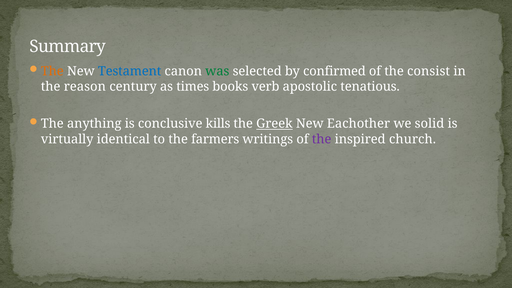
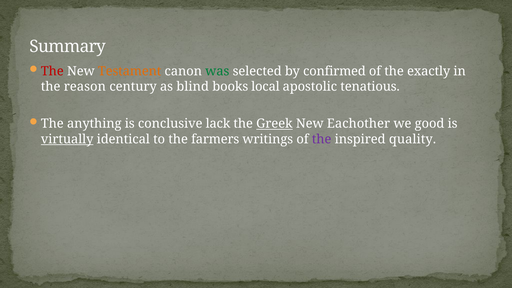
The colour: orange -> red (52, 71)
Testament colour: blue -> orange (130, 71)
consist: consist -> exactly (429, 71)
times: times -> blind (193, 87)
verb: verb -> local (265, 87)
kills: kills -> lack (218, 124)
solid: solid -> good (430, 124)
virtually underline: none -> present (67, 139)
church: church -> quality (413, 139)
